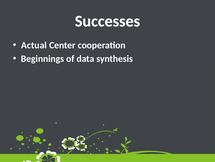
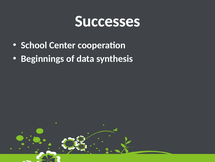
Actual: Actual -> School (34, 45)
